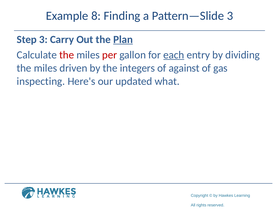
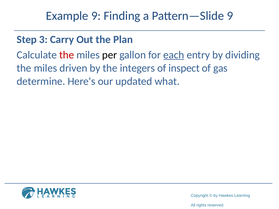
Example 8: 8 -> 9 (96, 16)
Pattern—Slide 3: 3 -> 9 (230, 16)
Plan underline: present -> none (123, 40)
per colour: red -> black (110, 55)
against: against -> inspect (184, 68)
inspecting: inspecting -> determine (41, 81)
